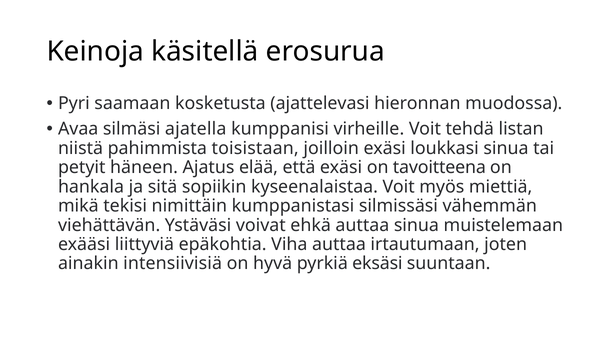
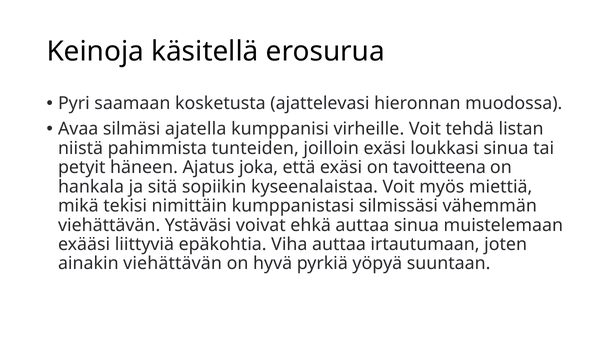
toisistaan: toisistaan -> tunteiden (255, 148)
elää: elää -> joka (259, 167)
ainakin intensiivisiä: intensiivisiä -> viehättävän (173, 263)
eksäsi: eksäsi -> yöpyä (377, 263)
